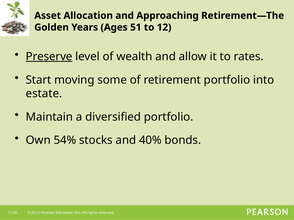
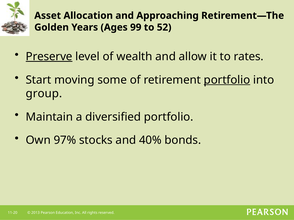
51: 51 -> 99 (136, 27)
12: 12 -> 52 (164, 27)
portfolio underline: none -> present (227, 80)
estate: estate -> group (44, 94)
54%: 54% -> 97% (65, 140)
